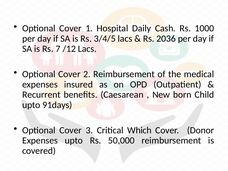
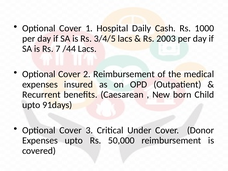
2036: 2036 -> 2003 (166, 39)
/12: /12 -> /44 (69, 49)
Which: Which -> Under (139, 130)
